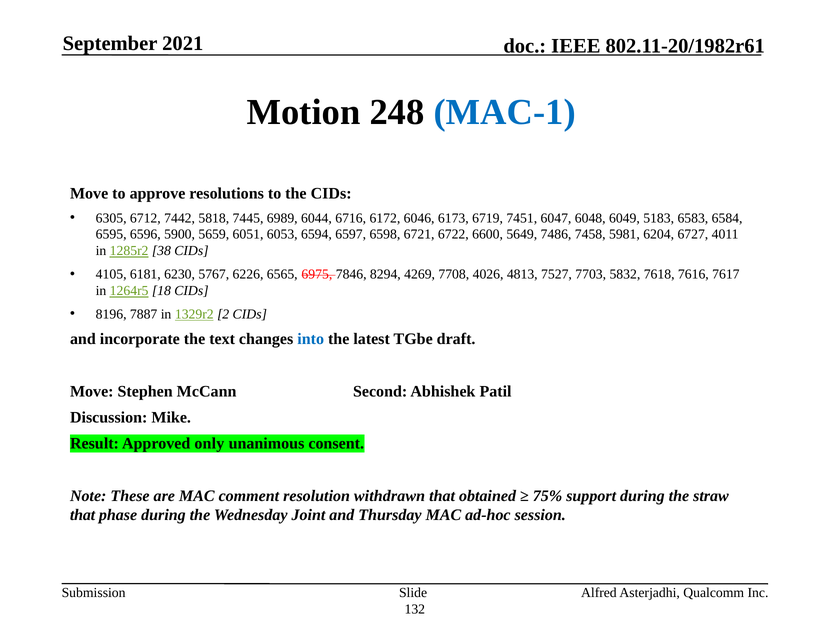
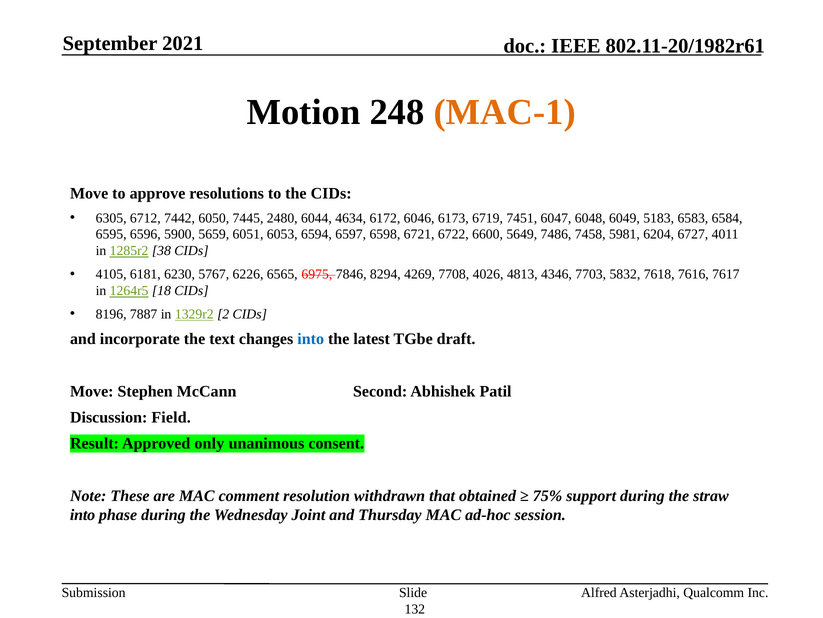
MAC-1 colour: blue -> orange (505, 112)
5818: 5818 -> 6050 (214, 218)
6989: 6989 -> 2480 (282, 218)
6716: 6716 -> 4634 (351, 218)
7527: 7527 -> 4346 (557, 274)
Mike: Mike -> Field (171, 417)
that: that -> into (83, 514)
